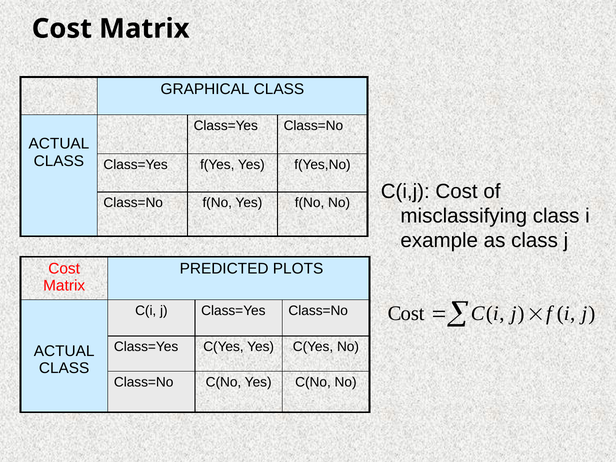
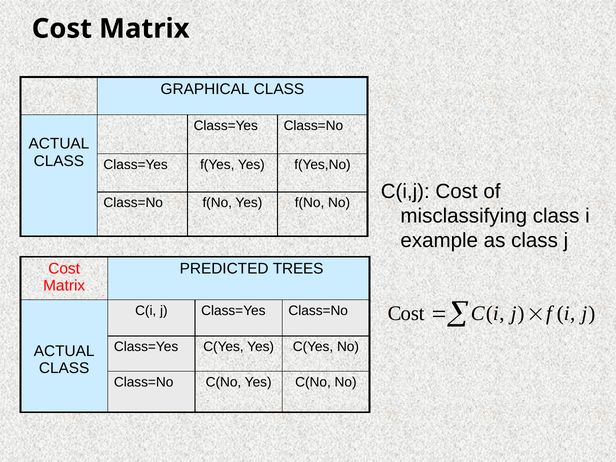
PLOTS: PLOTS -> TREES (298, 269)
